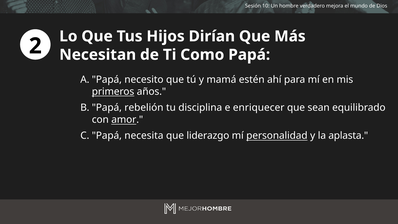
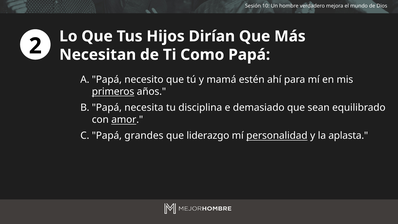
rebelión: rebelión -> necesita (144, 108)
enriquecer: enriquecer -> demasiado (259, 108)
necesita: necesita -> grandes (144, 136)
